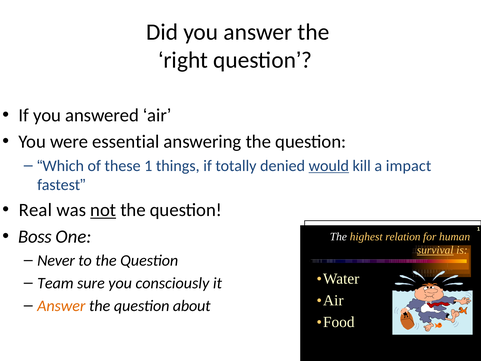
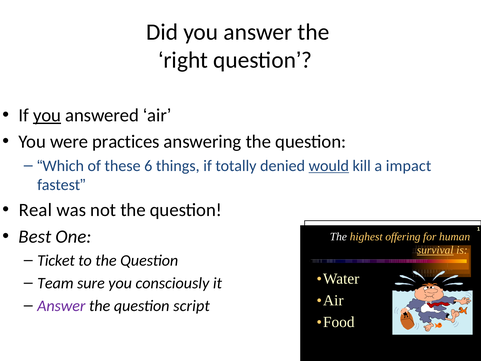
you underline: none -> present (47, 115)
essential: essential -> practices (126, 142)
these 1: 1 -> 6 (148, 166)
not underline: present -> none (103, 210)
Boss: Boss -> Best (35, 236)
relation: relation -> offering (403, 237)
Never: Never -> Ticket (56, 260)
Answer colour: orange -> purple (61, 306)
about: about -> script (192, 306)
